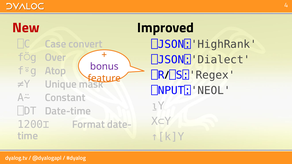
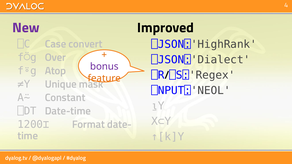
New colour: red -> purple (26, 28)
